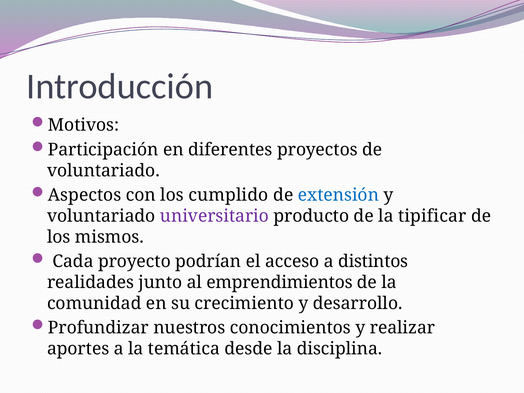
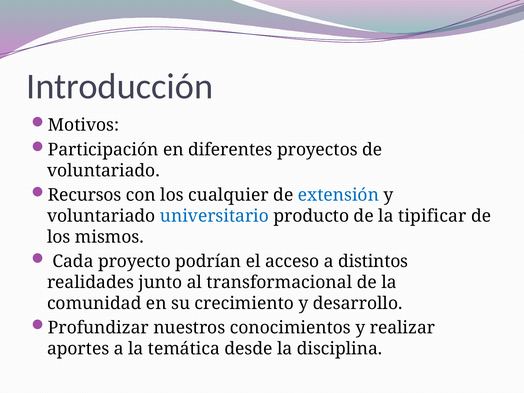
Aspectos: Aspectos -> Recursos (85, 195)
cumplido: cumplido -> cualquier (228, 195)
universitario colour: purple -> blue (214, 216)
emprendimientos: emprendimientos -> transformacional (279, 282)
